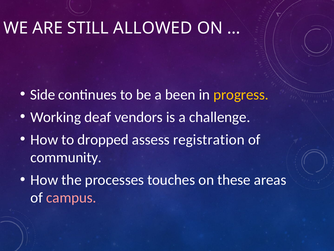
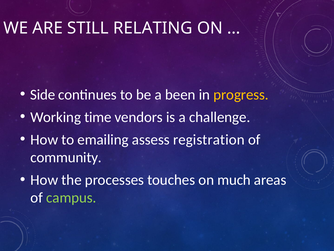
ALLOWED: ALLOWED -> RELATING (153, 28)
deaf: deaf -> time (98, 117)
dropped: dropped -> emailing (103, 139)
these: these -> much (234, 180)
campus colour: pink -> light green (71, 197)
